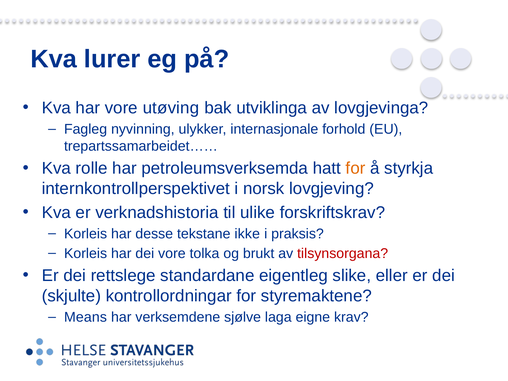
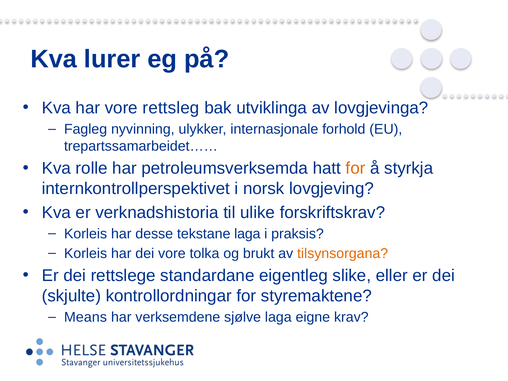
utøving: utøving -> rettsleg (171, 108)
tekstane ikke: ikke -> laga (247, 234)
tilsynsorgana colour: red -> orange (343, 253)
